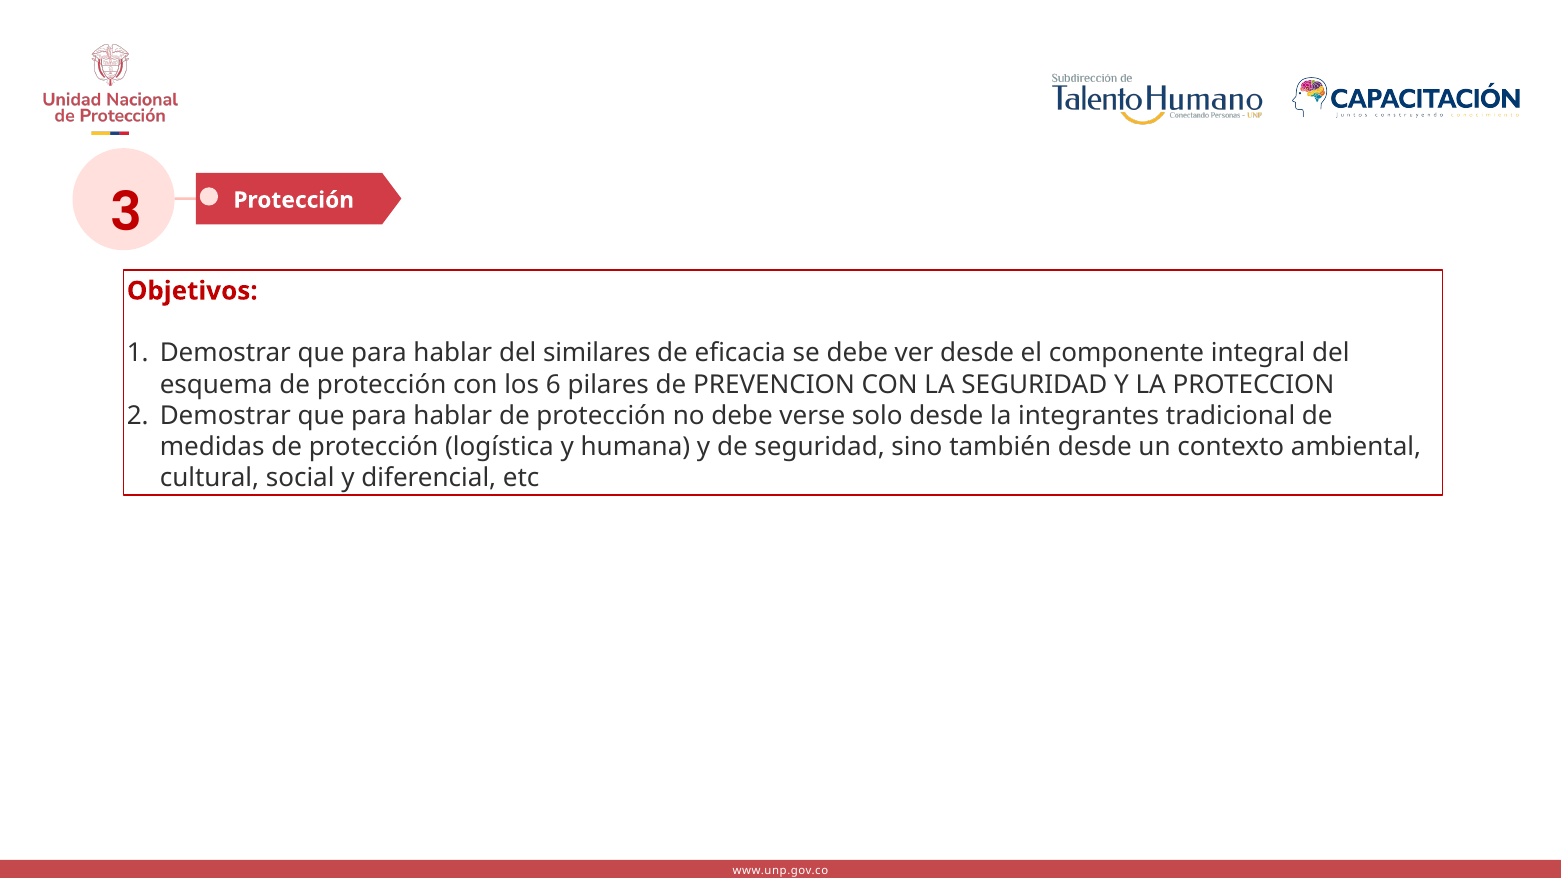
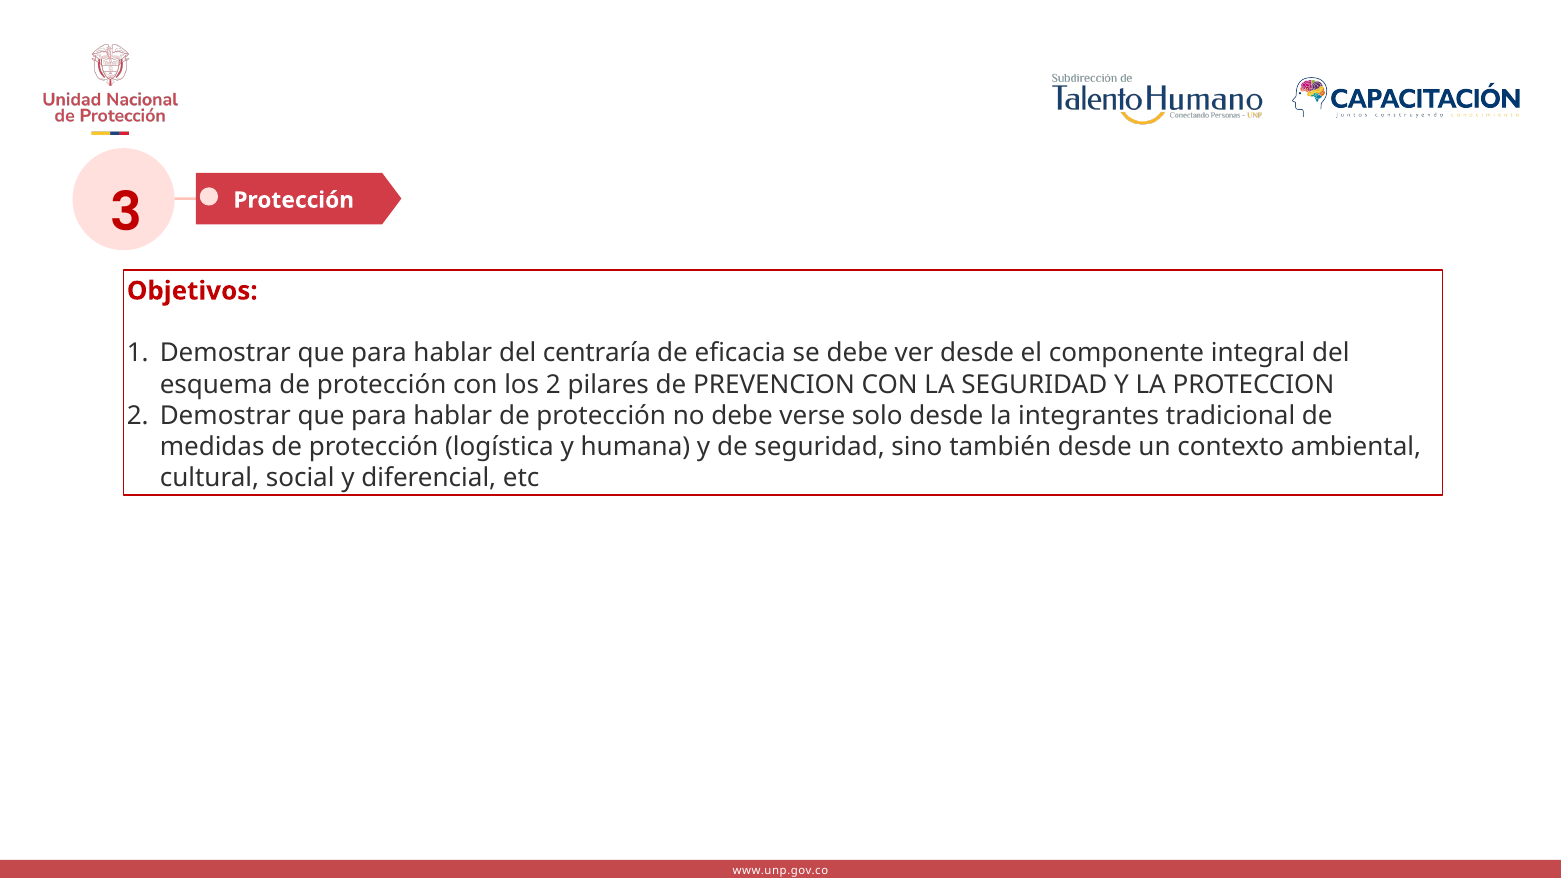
similares: similares -> centraría (597, 353)
los 6: 6 -> 2 (553, 385)
